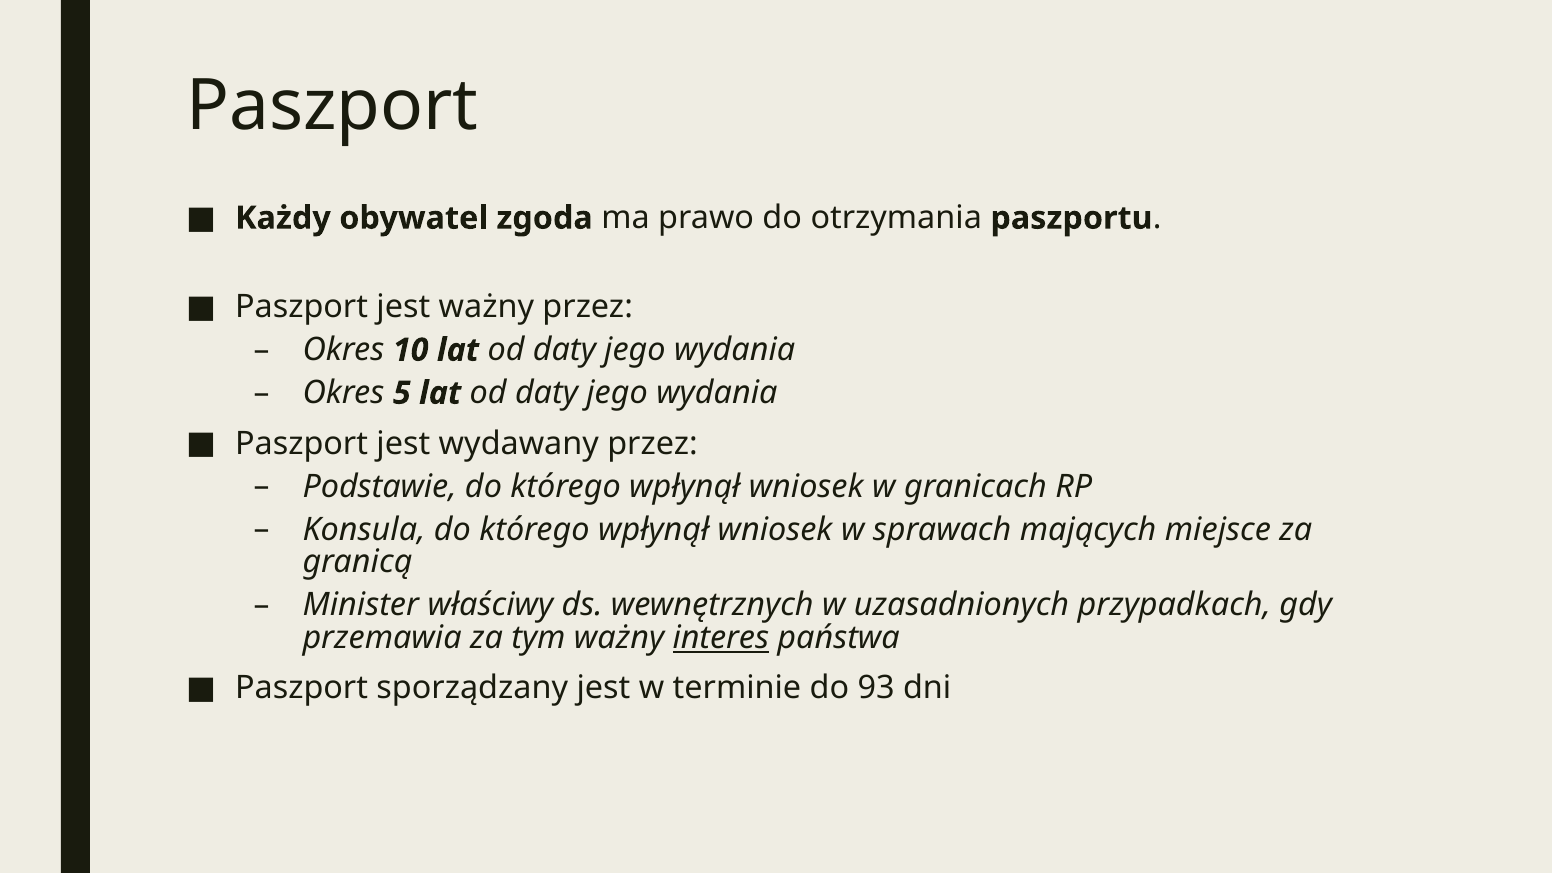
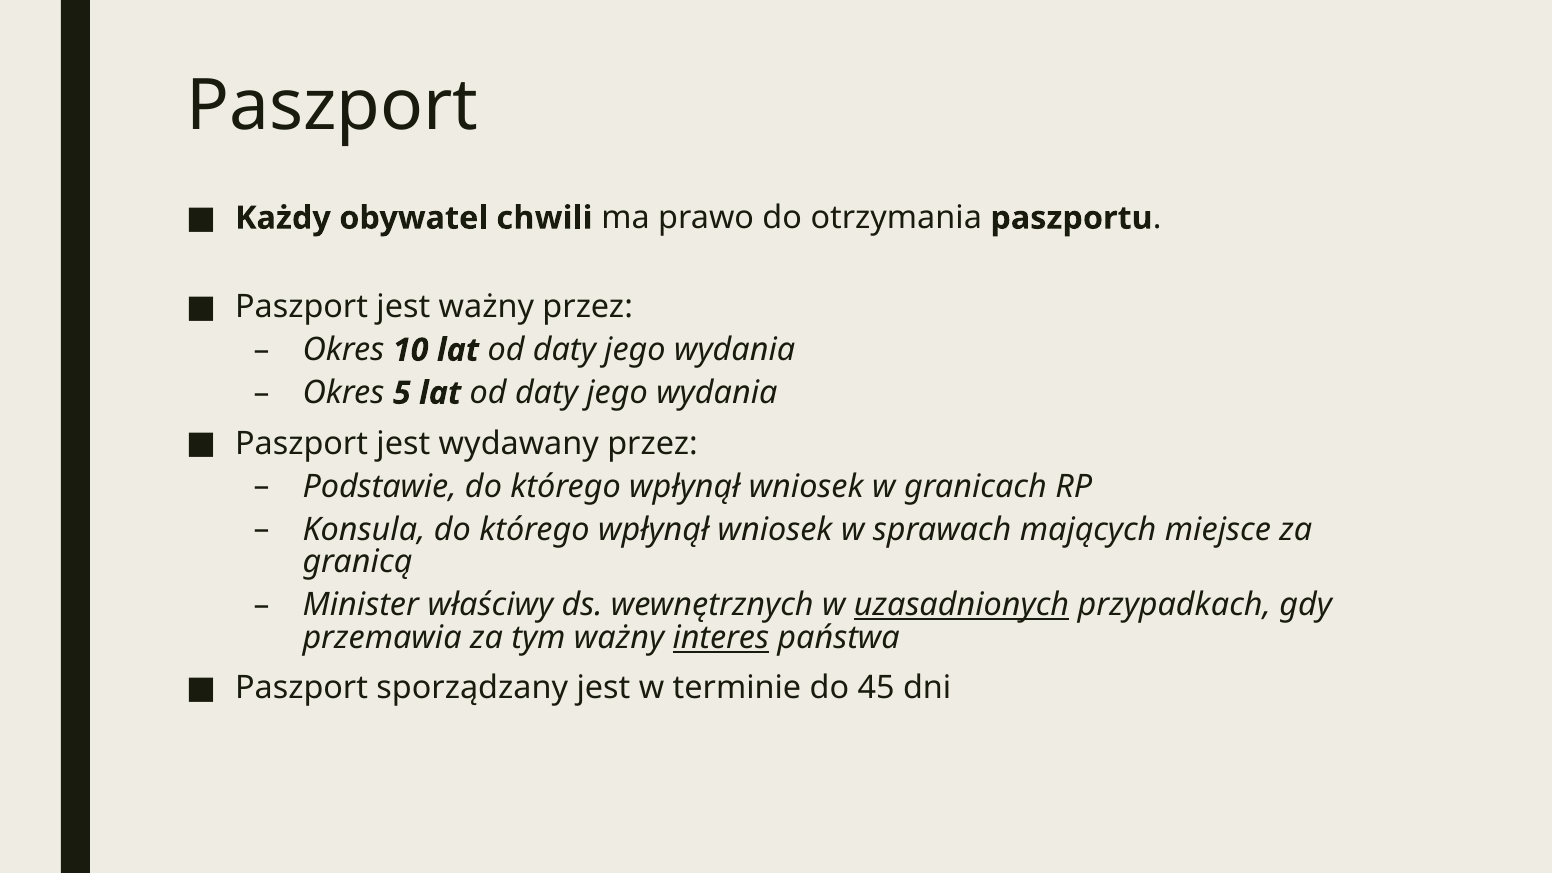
zgoda: zgoda -> chwili (544, 218)
uzasadnionych underline: none -> present (962, 605)
93: 93 -> 45 (876, 688)
